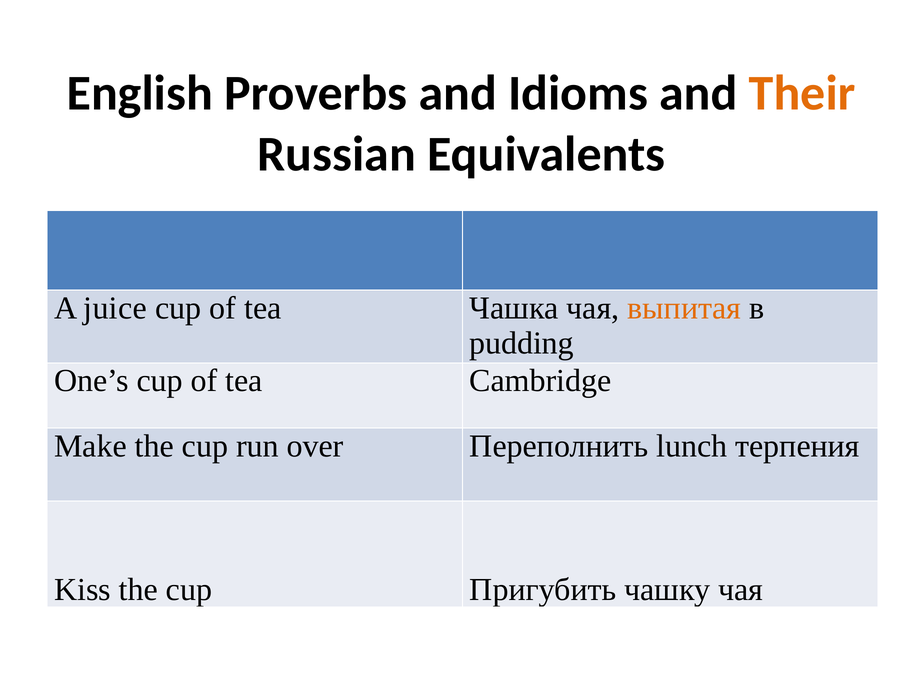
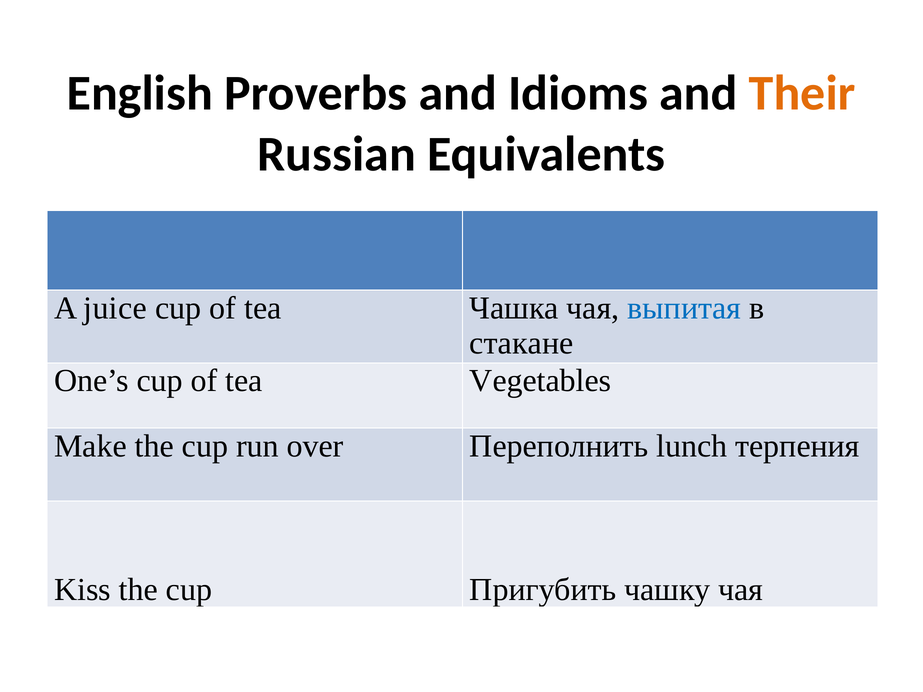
выпитая colour: orange -> blue (684, 308)
pudding: pudding -> стакане (521, 344)
Cambridge: Cambridge -> Vegetables (540, 381)
